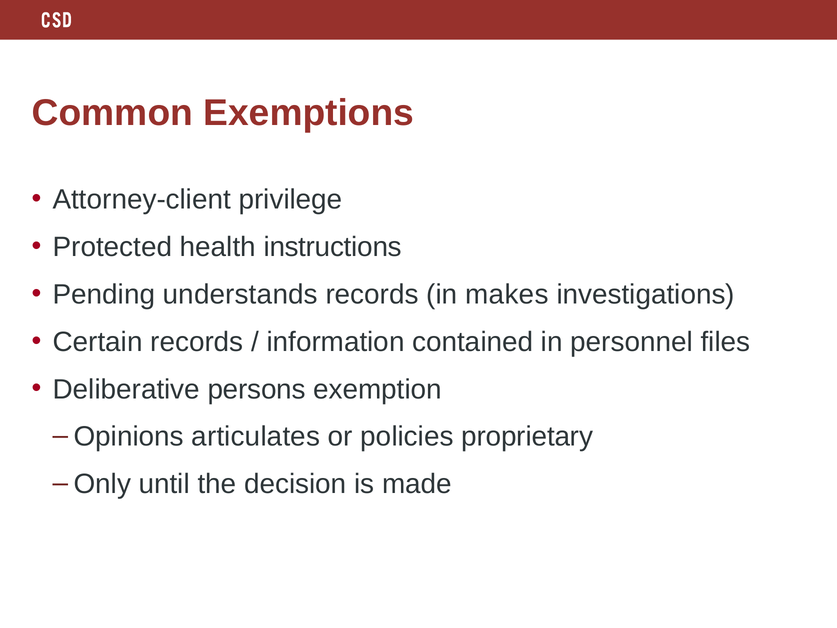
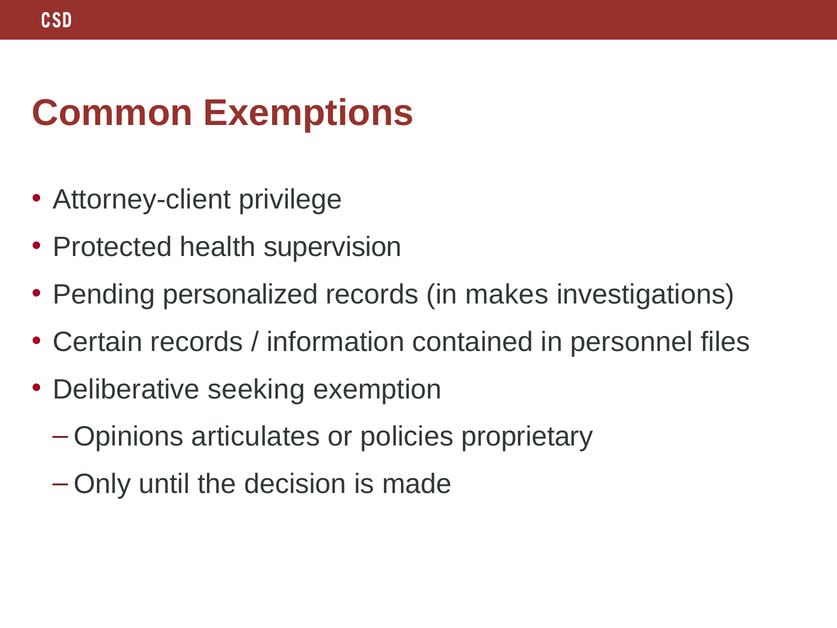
instructions: instructions -> supervision (333, 247)
understands: understands -> personalized (241, 294)
persons: persons -> seeking (256, 389)
